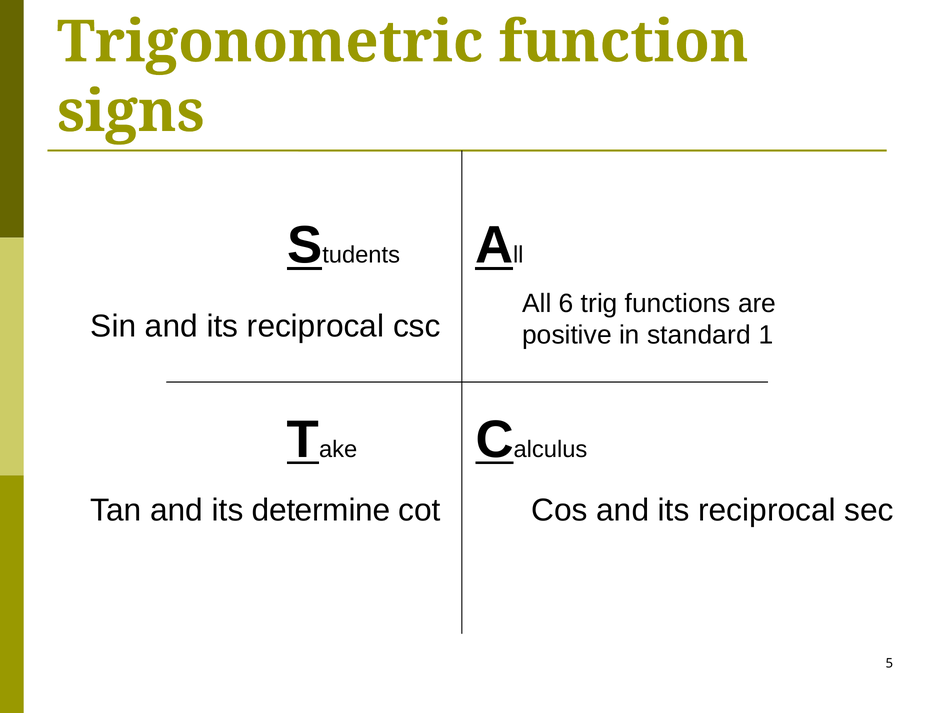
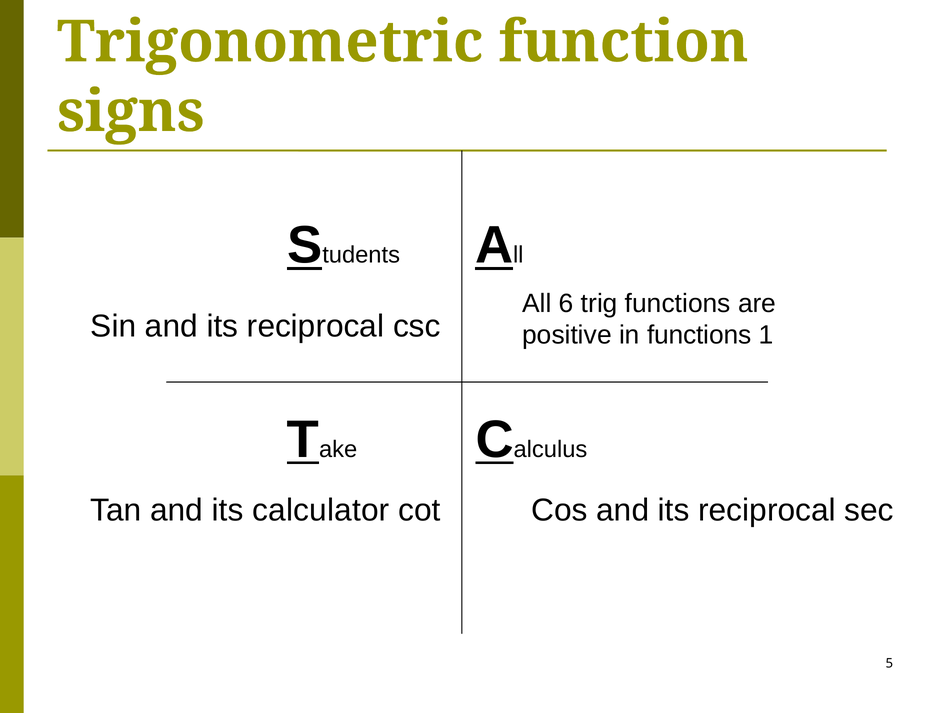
in standard: standard -> functions (699, 335)
determine: determine -> calculator (321, 510)
